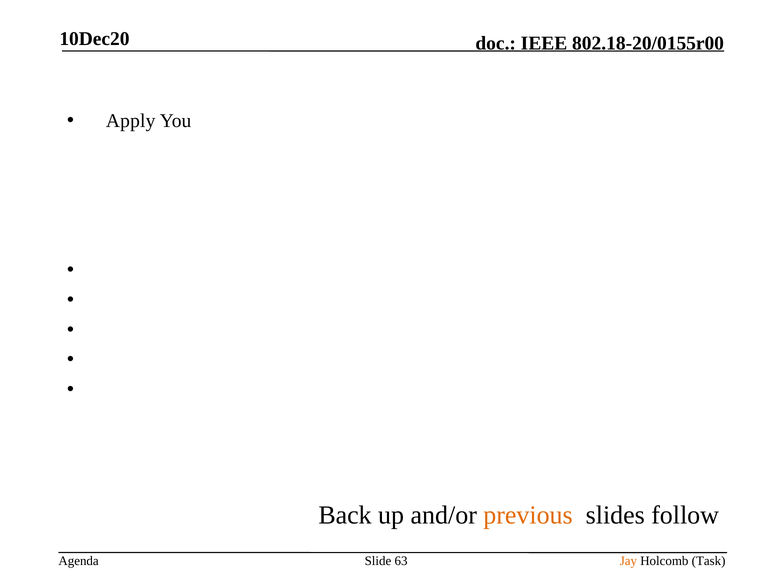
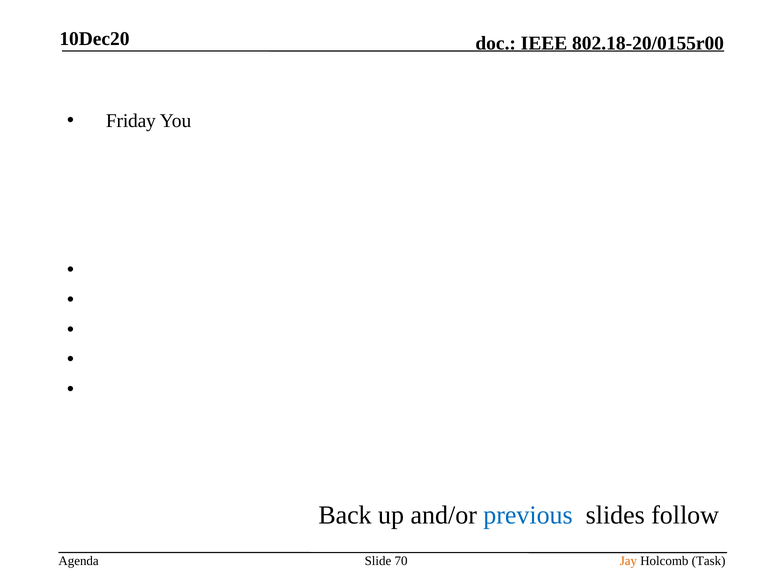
Apply: Apply -> Friday (131, 121)
previous colour: orange -> blue (528, 515)
63: 63 -> 70 (401, 560)
